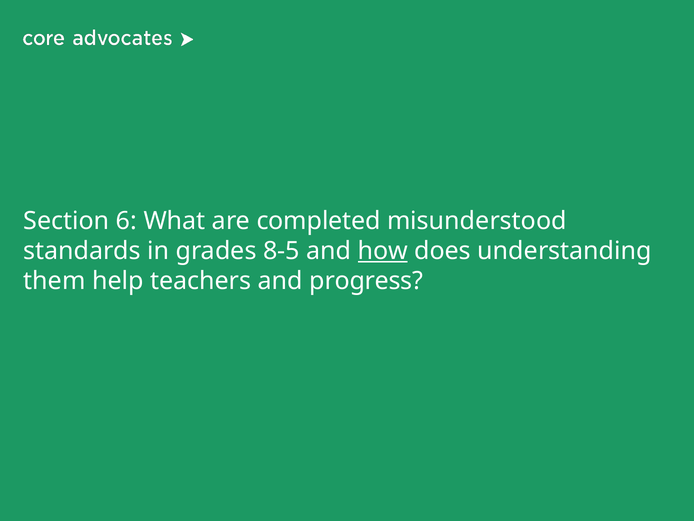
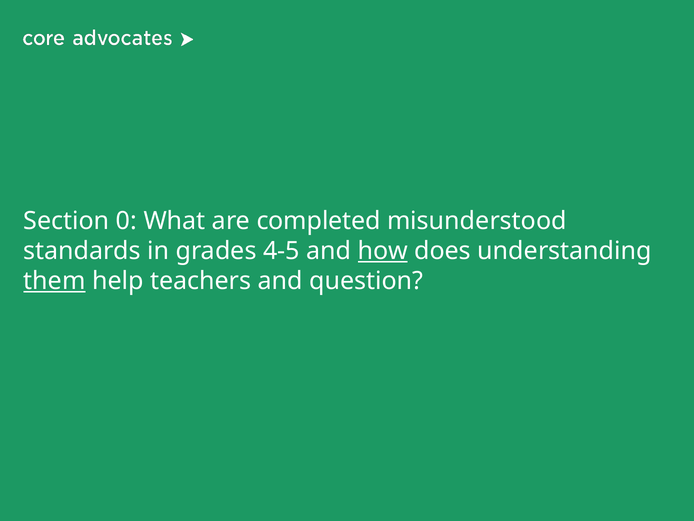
6: 6 -> 0 (126, 221)
8-5: 8-5 -> 4-5 (281, 251)
them underline: none -> present (54, 281)
progress: progress -> question (366, 281)
